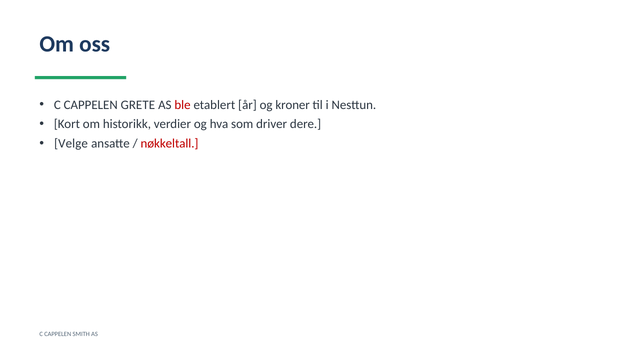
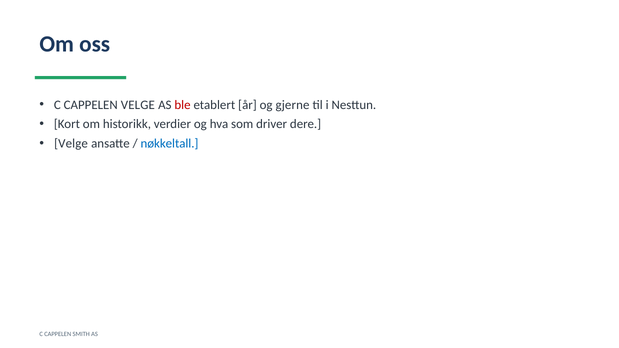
CAPPELEN GRETE: GRETE -> VELGE (138, 105)
kroner: kroner -> gjerne (293, 105)
nøkkeltall colour: red -> blue (170, 144)
